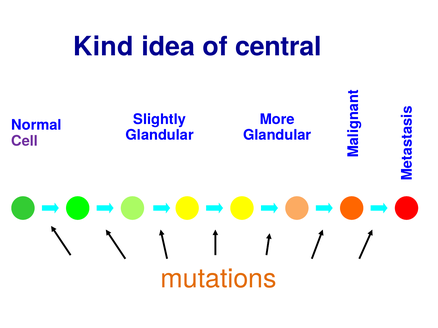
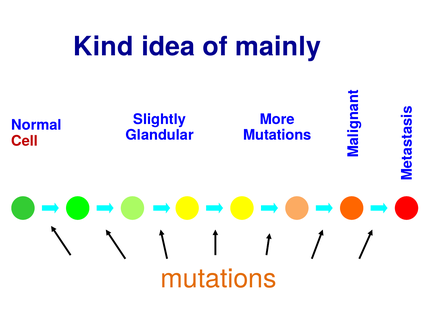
central: central -> mainly (278, 47)
Glandular: Glandular -> Mutations (277, 135)
Cell colour: purple -> red (25, 141)
